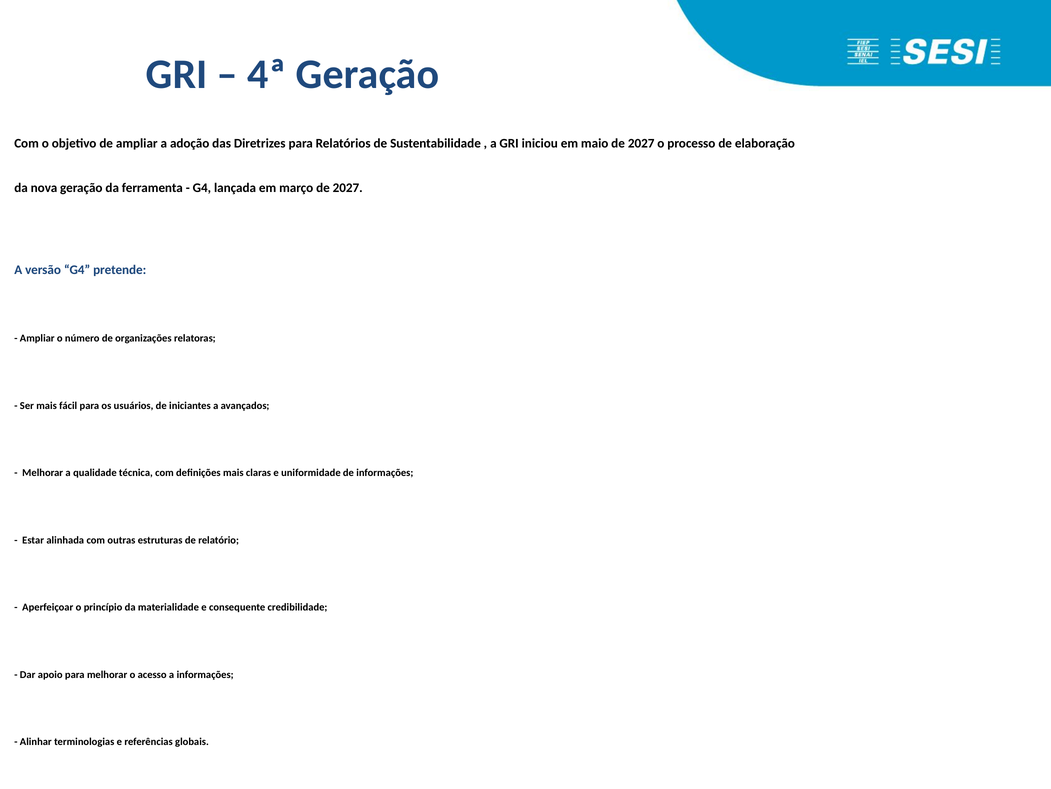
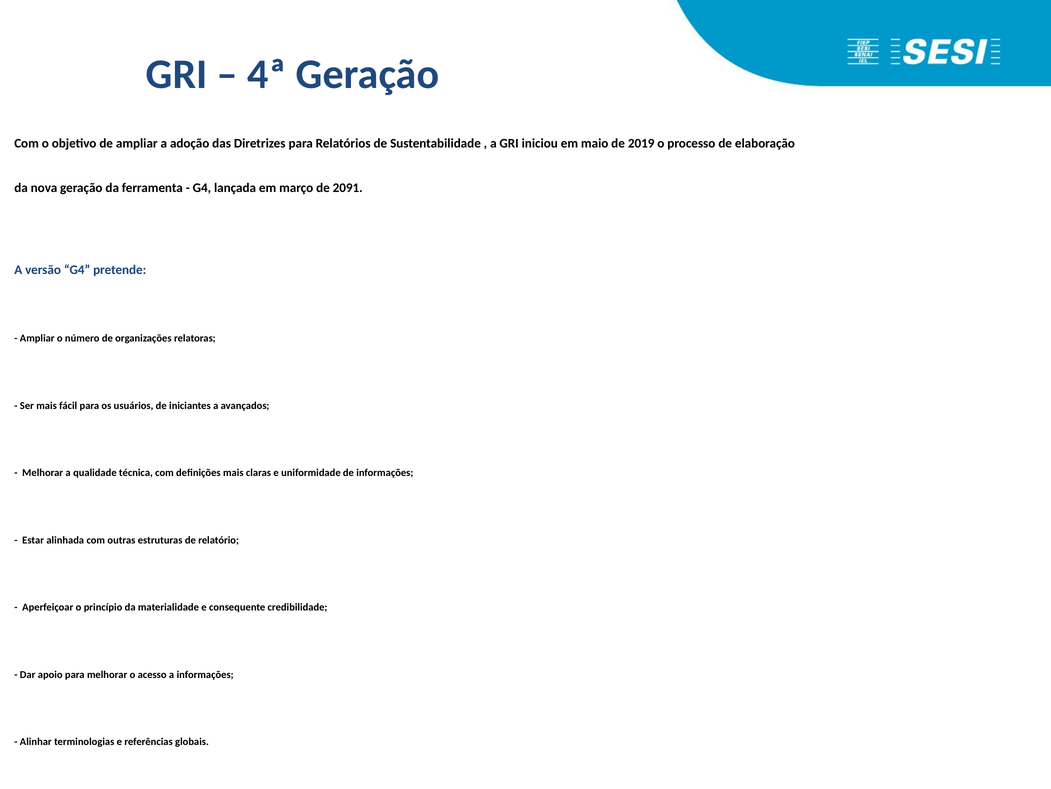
maio de 2027: 2027 -> 2019 (641, 143)
março de 2027: 2027 -> 2091 (348, 188)
